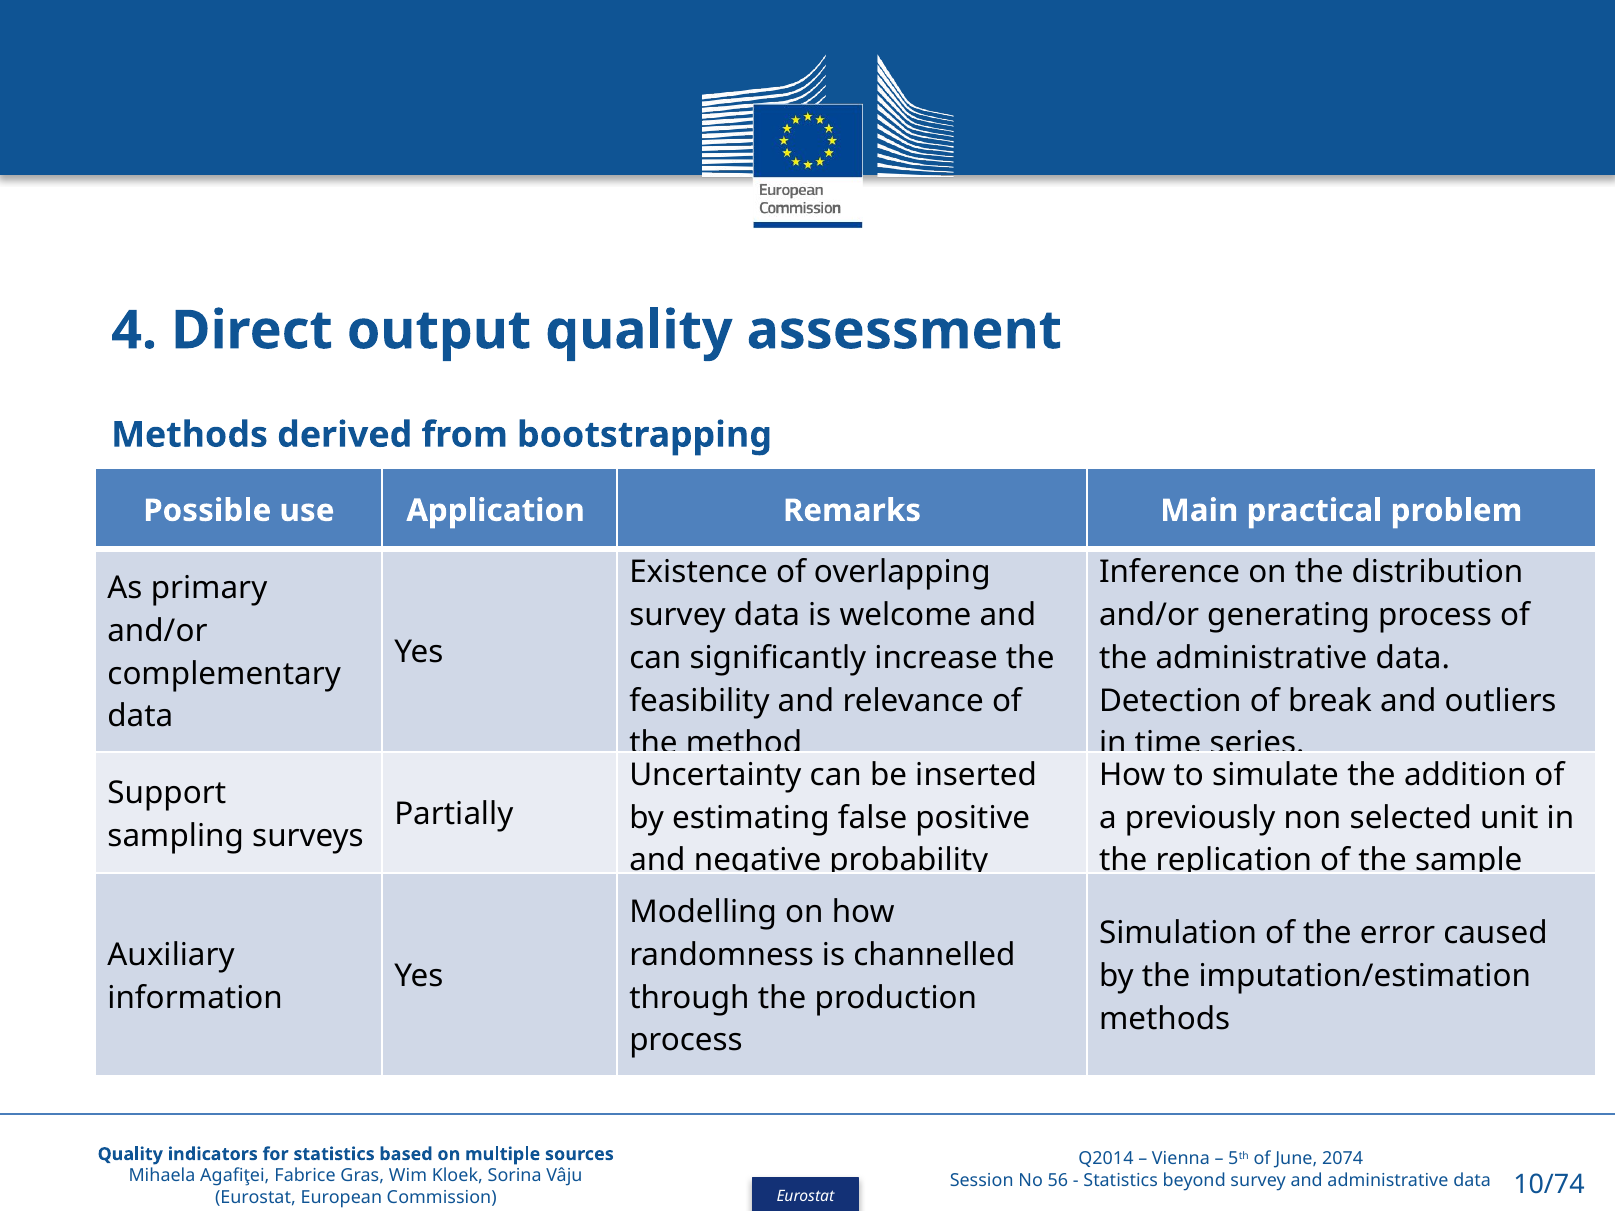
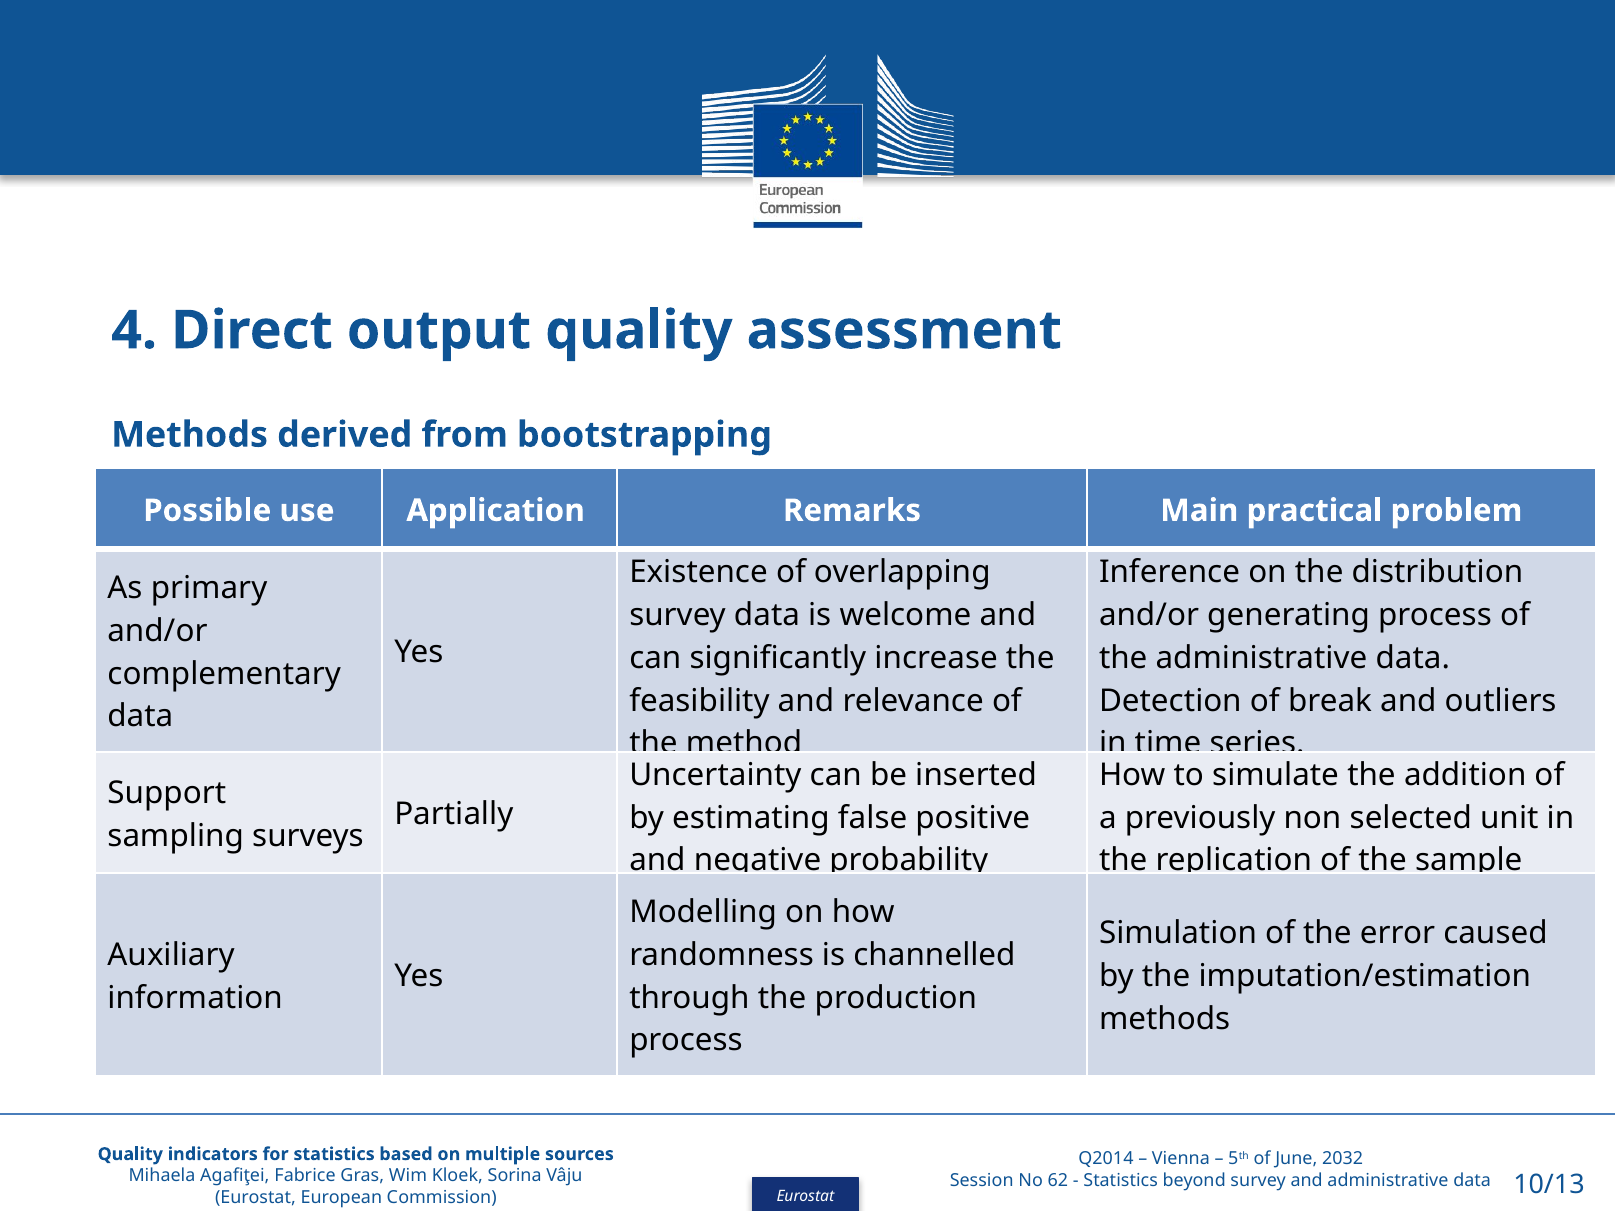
2074: 2074 -> 2032 (1343, 1159)
56: 56 -> 62 (1058, 1180)
10/74: 10/74 -> 10/13 (1549, 1185)
